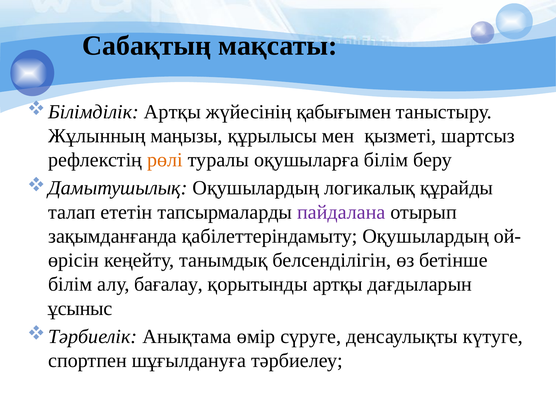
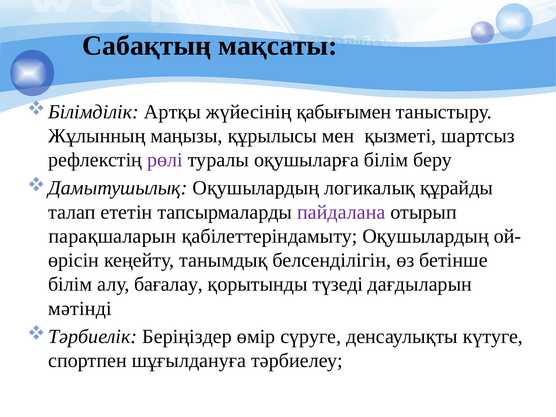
рөлі colour: orange -> purple (165, 160)
зақымданғанда: зақымданғанда -> парақшаларын (112, 236)
қорытынды артқы: артқы -> түзеді (338, 284)
ұсыныс: ұсыныс -> мәтінді (80, 308)
Анықтама: Анықтама -> Беріңіздер (187, 337)
